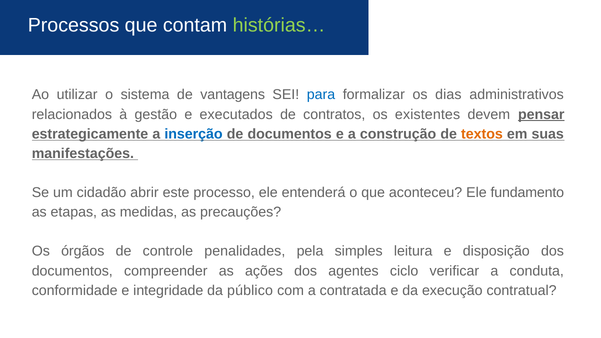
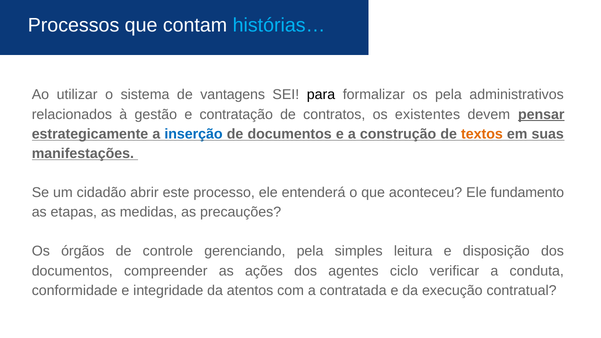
histórias… colour: light green -> light blue (279, 25)
para colour: blue -> black (321, 95)
os dias: dias -> pela (448, 95)
executados: executados -> contratação (236, 114)
penalidades: penalidades -> gerenciando (245, 251)
público: público -> atentos (250, 290)
